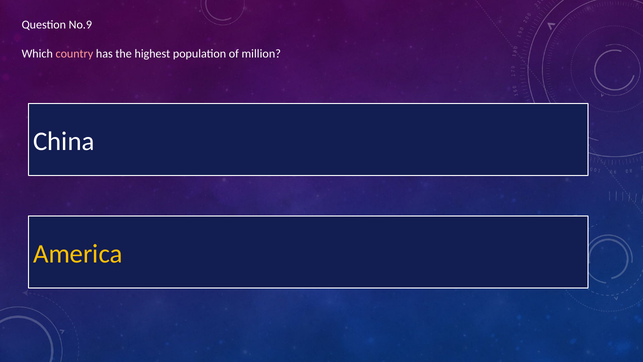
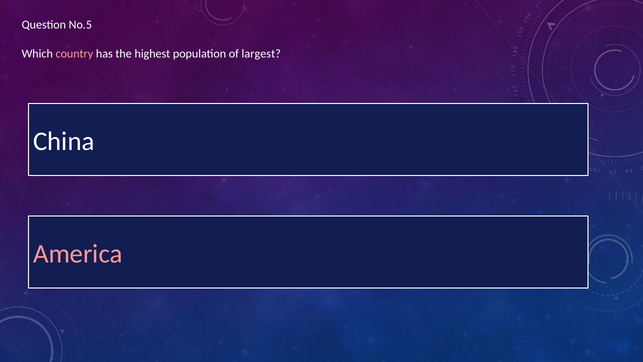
No.9: No.9 -> No.5 (80, 25)
million: million -> largest (261, 54)
America colour: yellow -> pink (78, 254)
